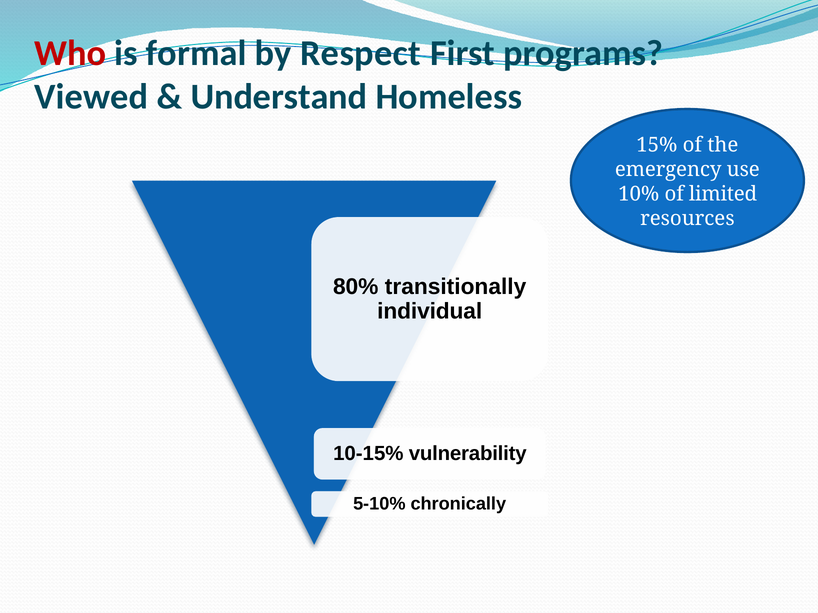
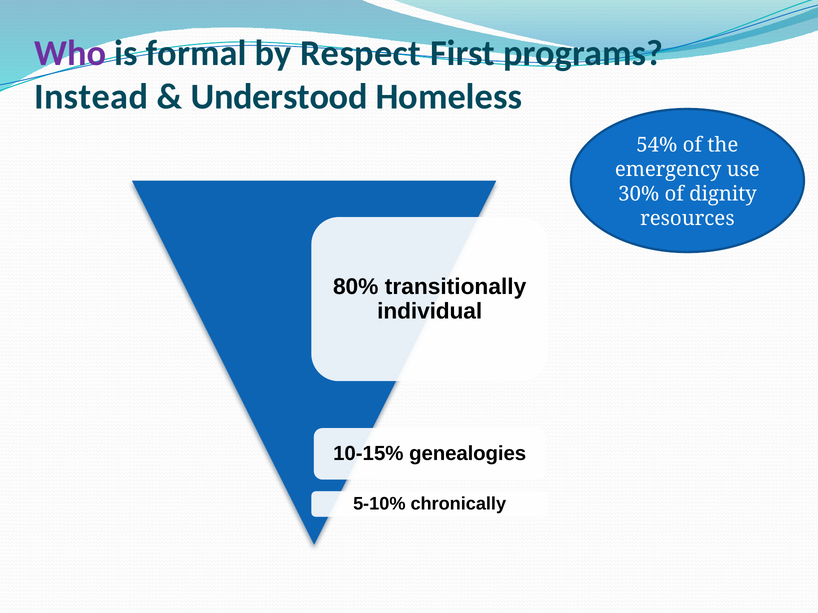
Who colour: red -> purple (70, 53)
Viewed: Viewed -> Instead (91, 97)
Understand: Understand -> Understood (279, 97)
15%: 15% -> 54% (657, 145)
10%: 10% -> 30% (639, 194)
limited: limited -> dignity (723, 194)
vulnerability: vulnerability -> genealogies (468, 454)
